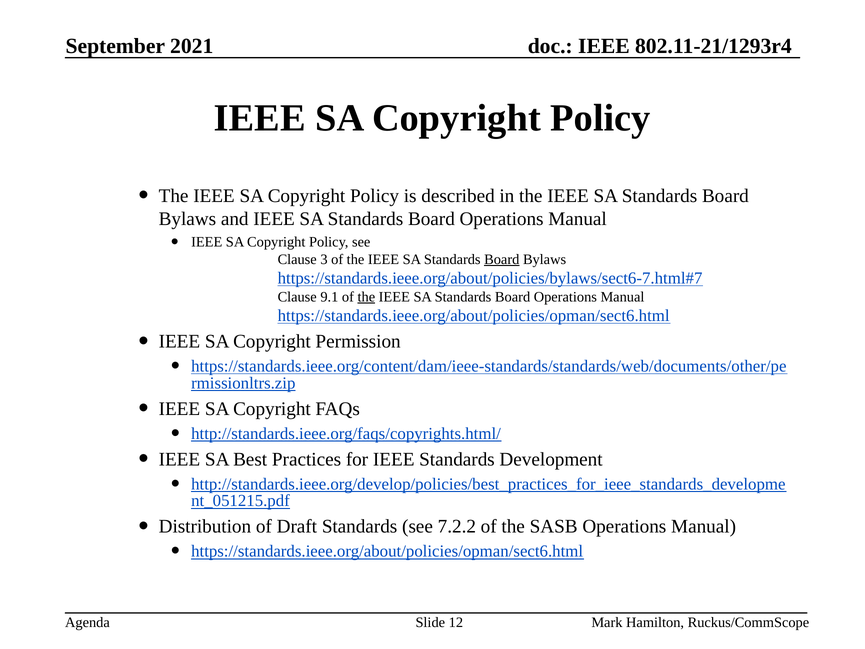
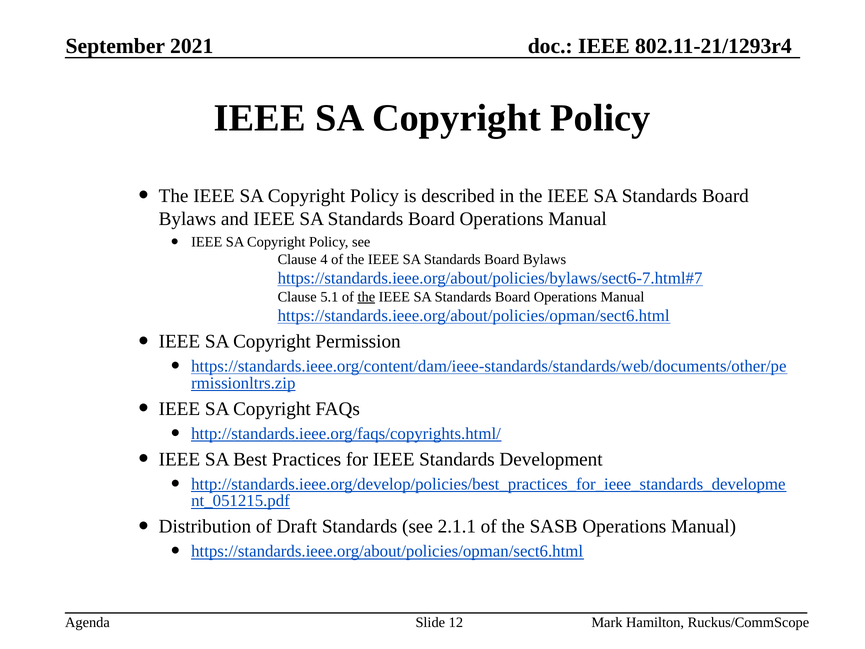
3: 3 -> 4 (324, 259)
Board underline: present -> none (502, 259)
9.1: 9.1 -> 5.1 (329, 297)
7.2.2: 7.2.2 -> 2.1.1 (457, 526)
